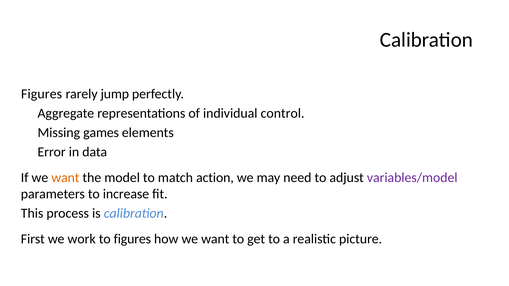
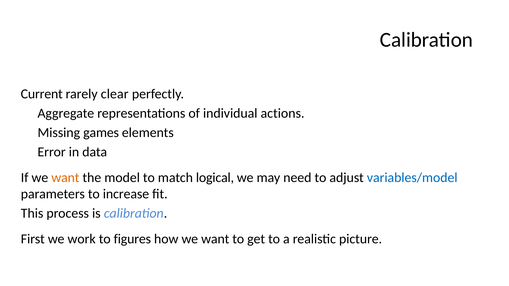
Figures: Figures -> Current (42, 94)
jump: jump -> clear (115, 94)
control: control -> actions (283, 113)
action: action -> logical (215, 178)
variables/model colour: purple -> blue (412, 178)
